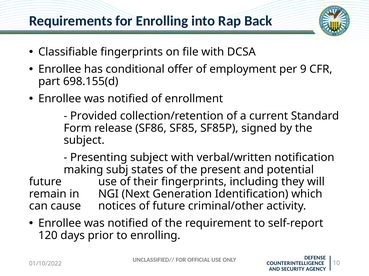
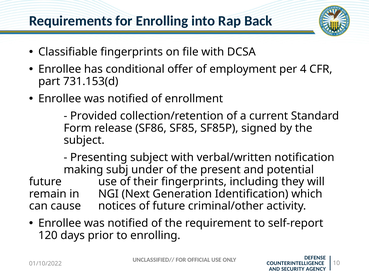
9: 9 -> 4 (303, 69)
698.155(d: 698.155(d -> 731.153(d (91, 82)
states: states -> under (147, 170)
